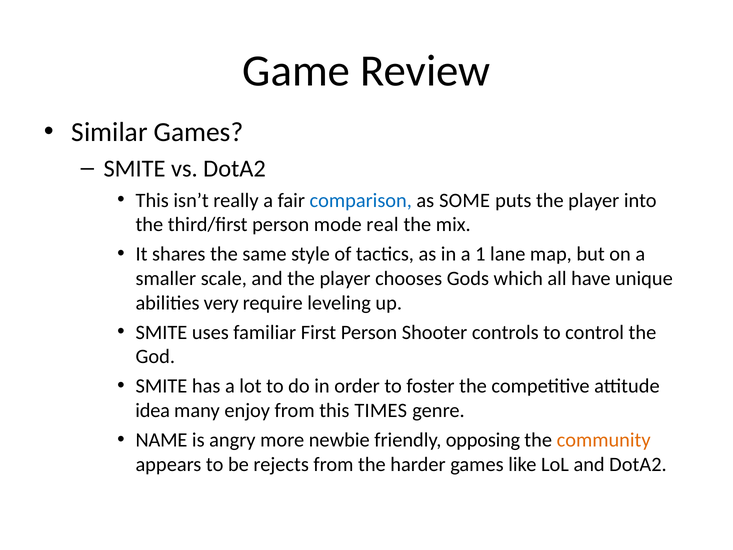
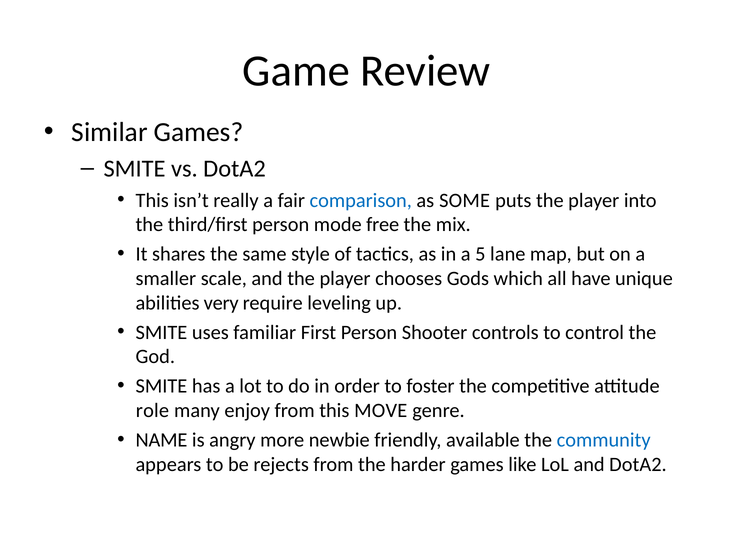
real: real -> free (383, 225)
1: 1 -> 5 (480, 254)
idea: idea -> role (152, 410)
TIMES: TIMES -> MOVE (381, 410)
opposing: opposing -> available (483, 440)
community colour: orange -> blue (604, 440)
